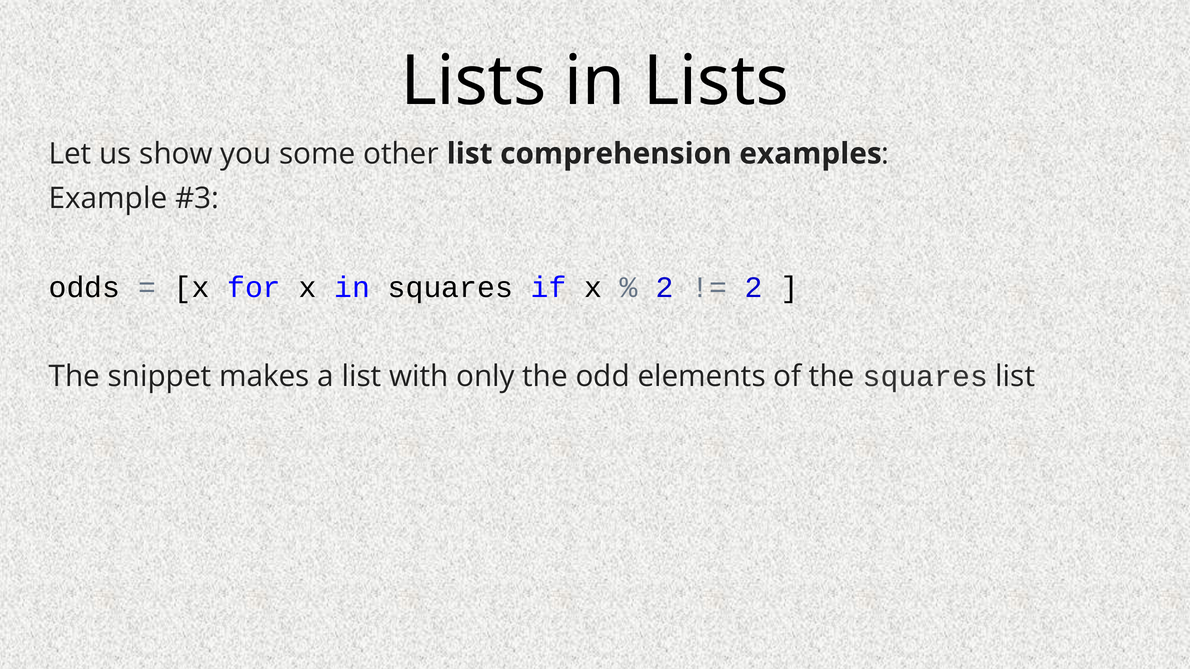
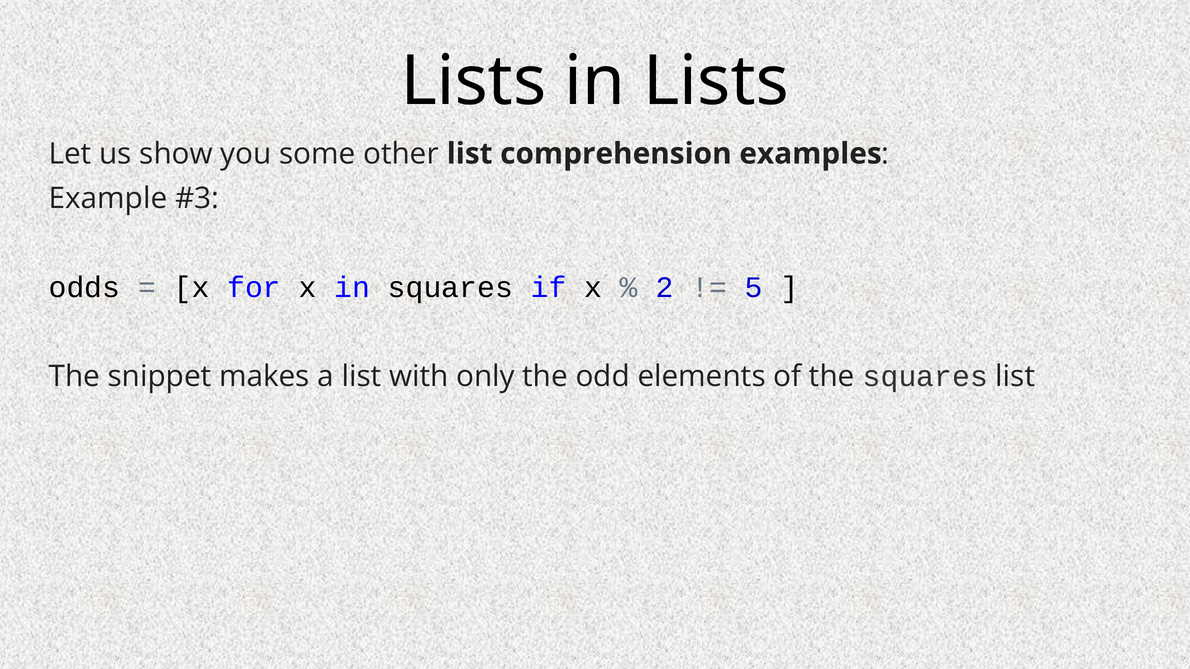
2: 2 -> 5 (754, 287)
